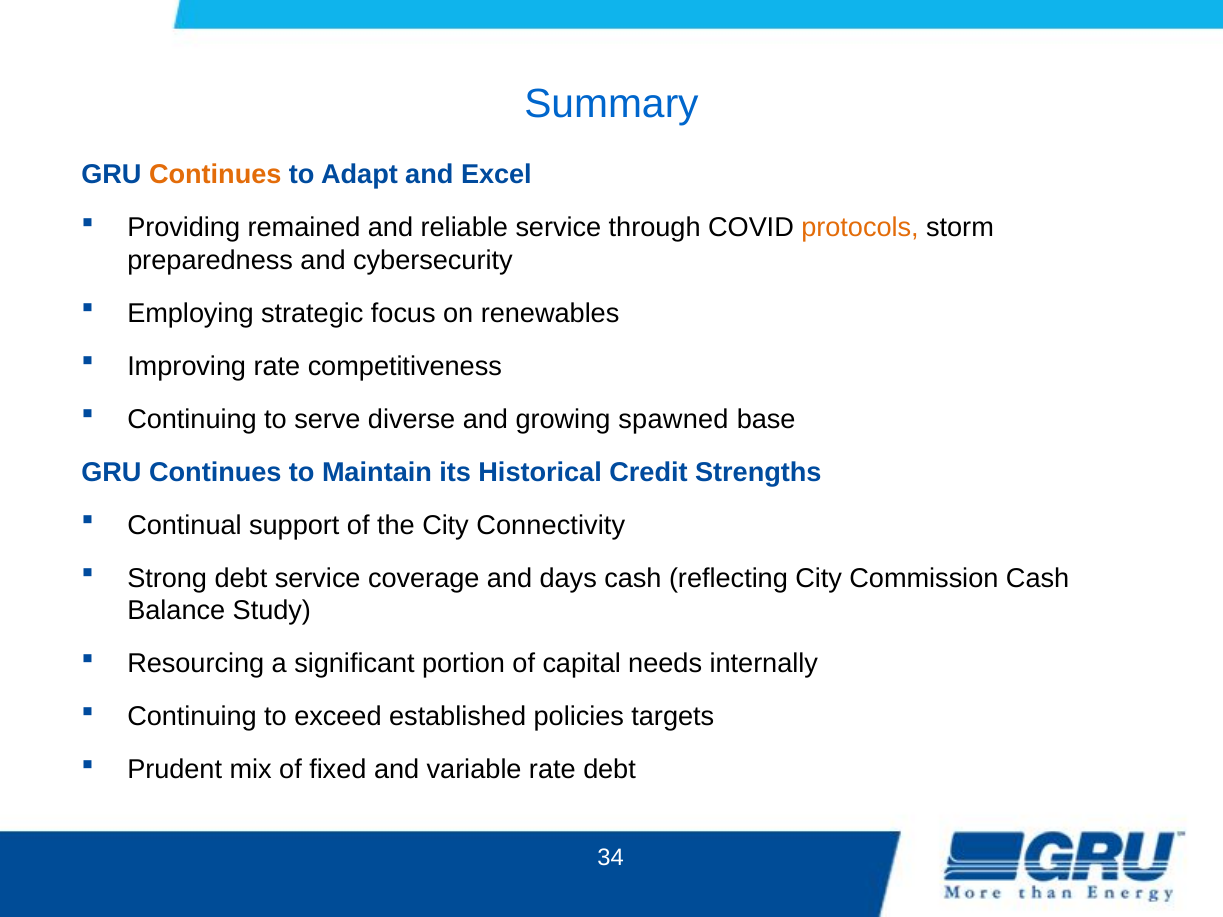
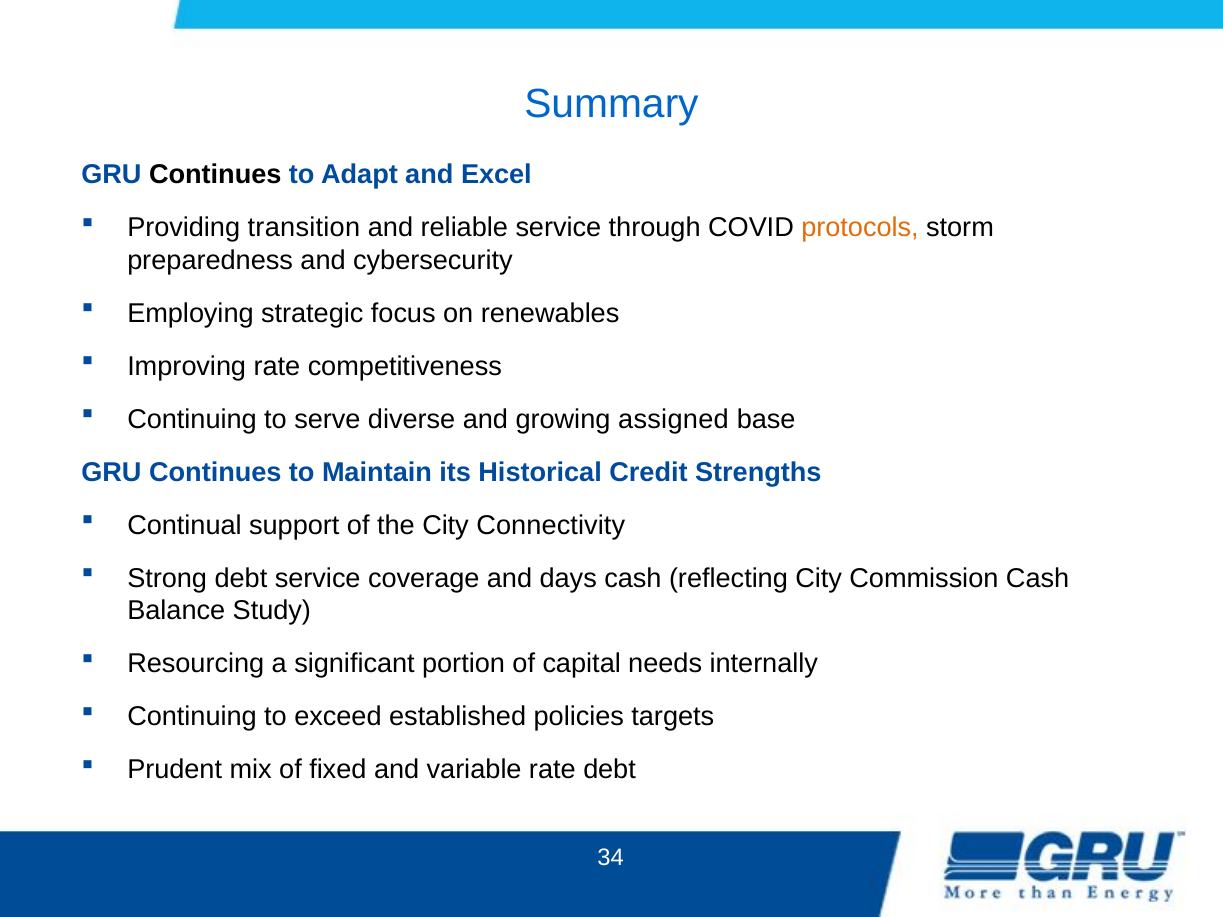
Continues colour: orange -> black (215, 175)
remained: remained -> transition (304, 228)
spawned: spawned -> assigned (673, 419)
